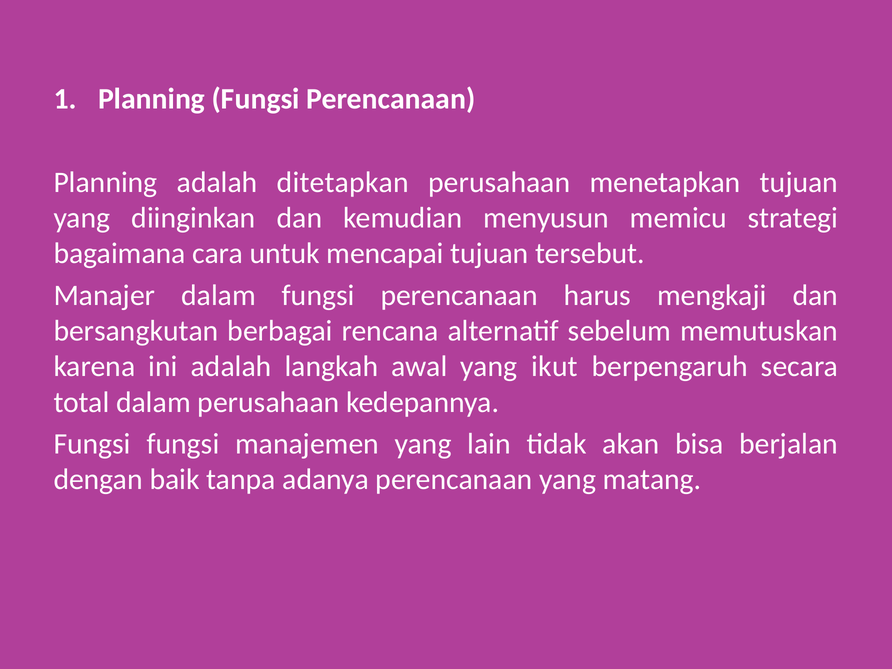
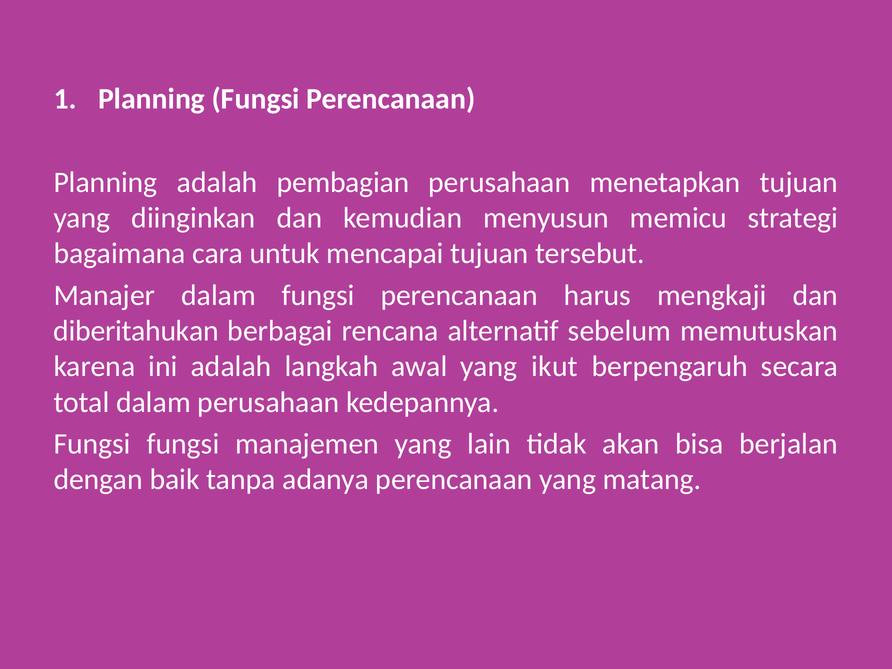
ditetapkan: ditetapkan -> pembagian (343, 182)
bersangkutan: bersangkutan -> diberitahukan (136, 331)
